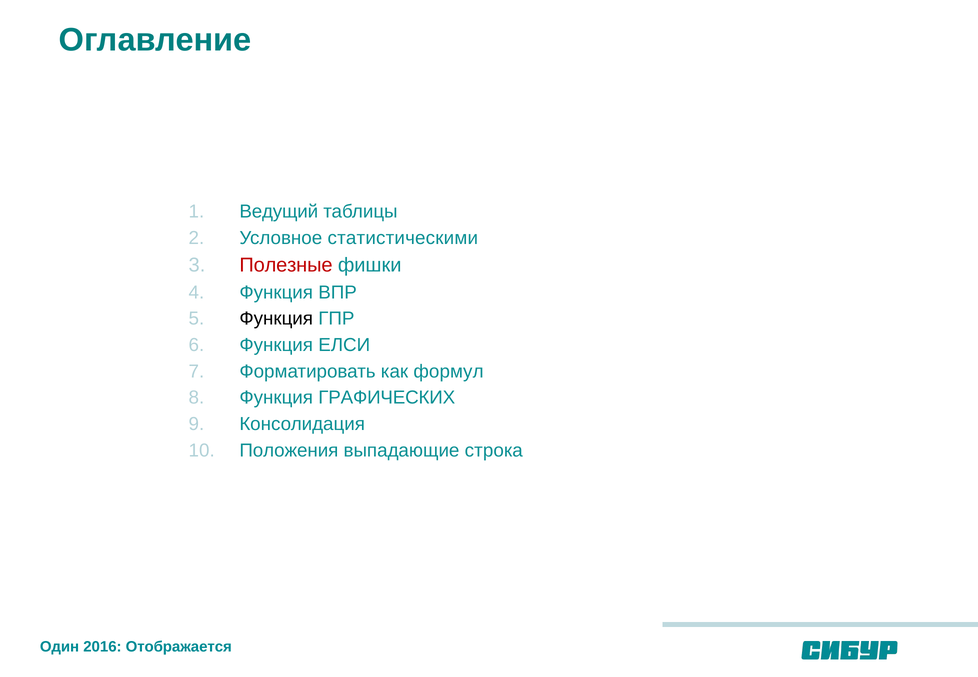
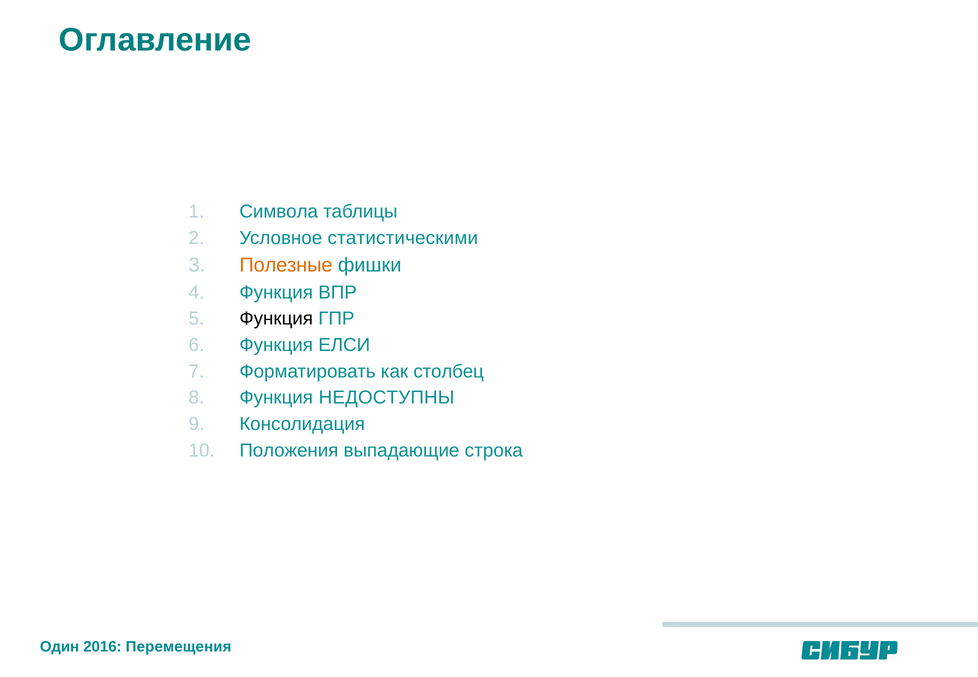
Ведущий: Ведущий -> Символа (279, 212)
Полезные colour: red -> orange (286, 265)
формул: формул -> столбец (449, 371)
ГРАФИЧЕСКИХ: ГРАФИЧЕСКИХ -> НЕДОСТУПНЫ (387, 398)
Отображается: Отображается -> Перемещения (179, 647)
